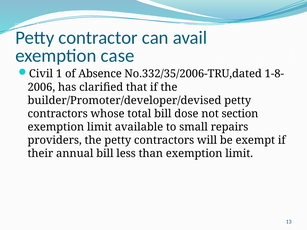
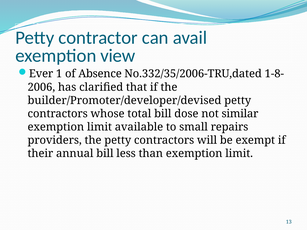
case: case -> view (118, 56)
Civil: Civil -> Ever (41, 74)
section: section -> similar (240, 114)
